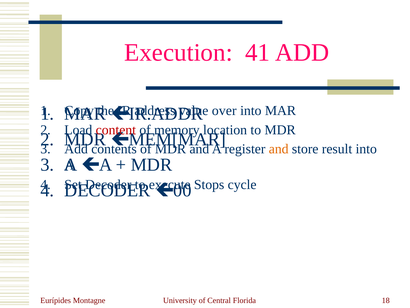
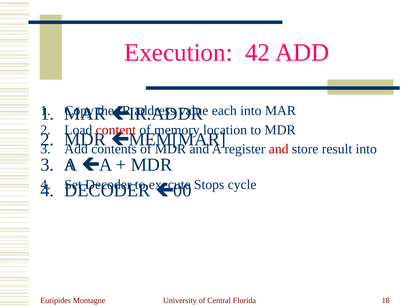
41: 41 -> 42 (258, 52)
over: over -> each (224, 111)
and colour: orange -> red (279, 149)
